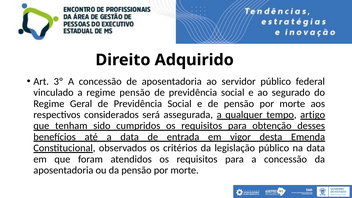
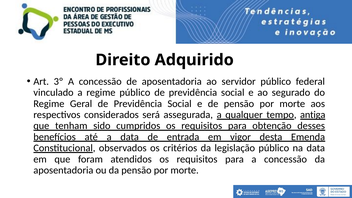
regime pensão: pensão -> público (135, 93)
artigo: artigo -> antiga (313, 115)
